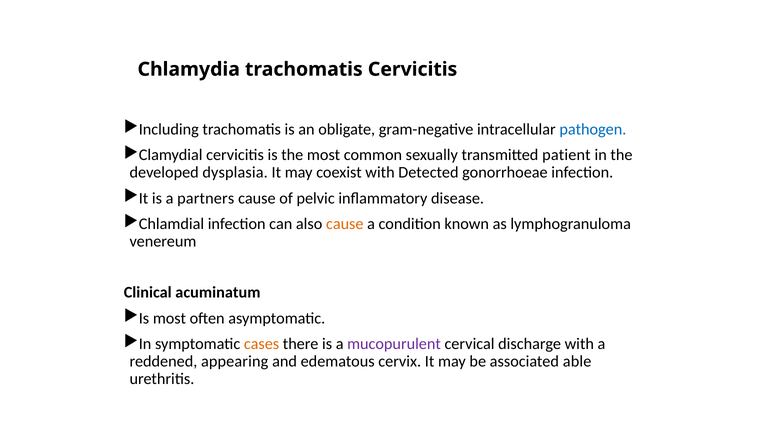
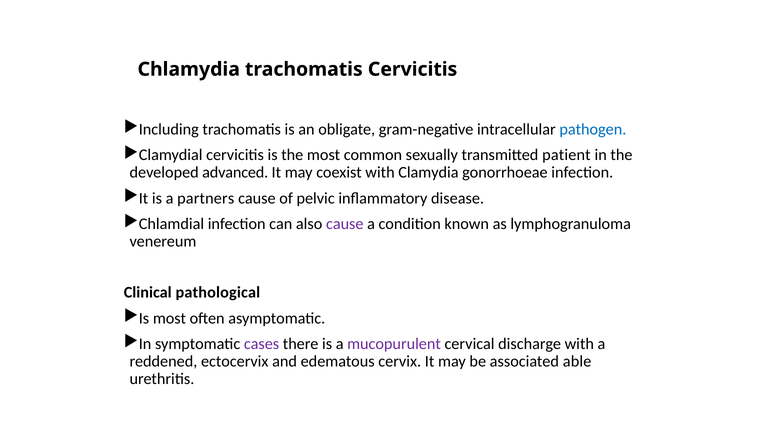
dysplasia: dysplasia -> advanced (235, 172)
Detected: Detected -> Clamydia (428, 172)
cause colour: orange -> purple (345, 224)
acuminatum: acuminatum -> pathological (218, 292)
cases colour: orange -> purple (262, 344)
appearing: appearing -> ectocervix (235, 361)
